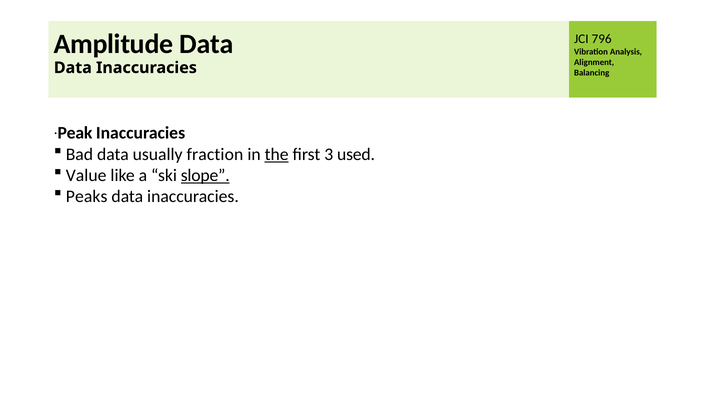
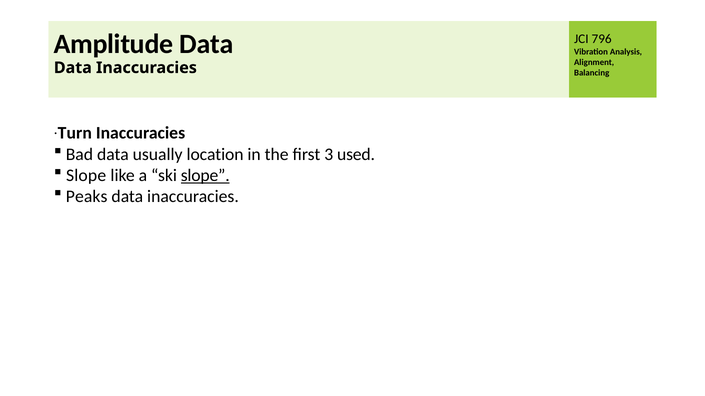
Peak: Peak -> Turn (75, 133)
fraction: fraction -> location (215, 155)
the underline: present -> none (277, 155)
Value: Value -> Slope (86, 176)
